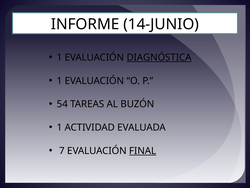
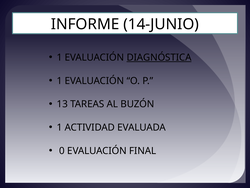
54: 54 -> 13 (62, 104)
7: 7 -> 0 (62, 150)
FINAL underline: present -> none (143, 150)
